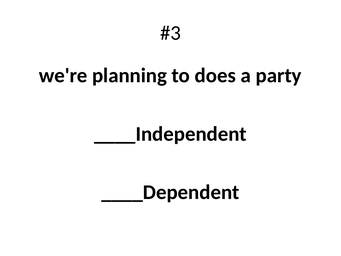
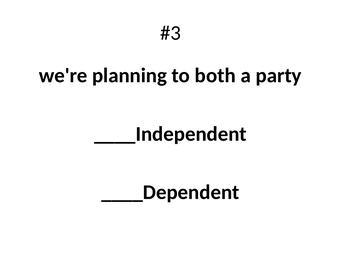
does: does -> both (215, 75)
